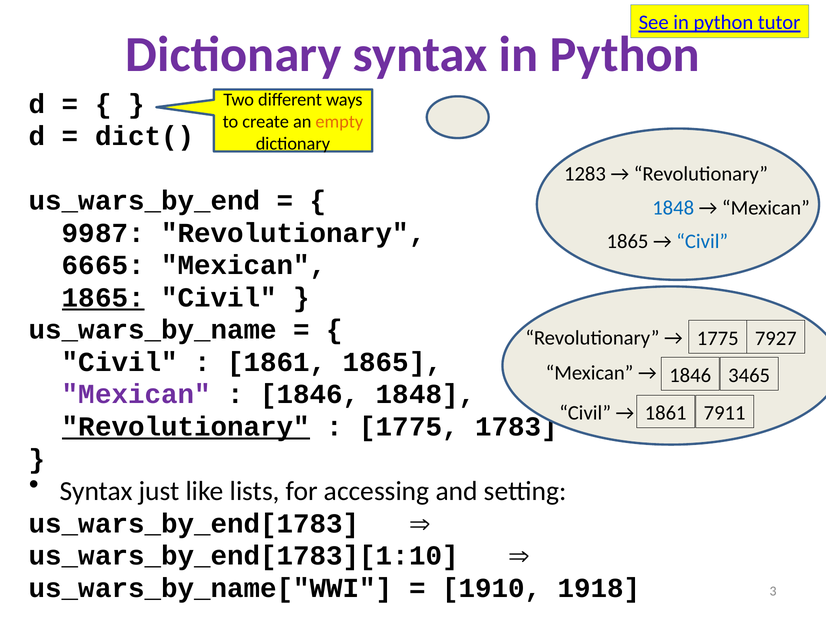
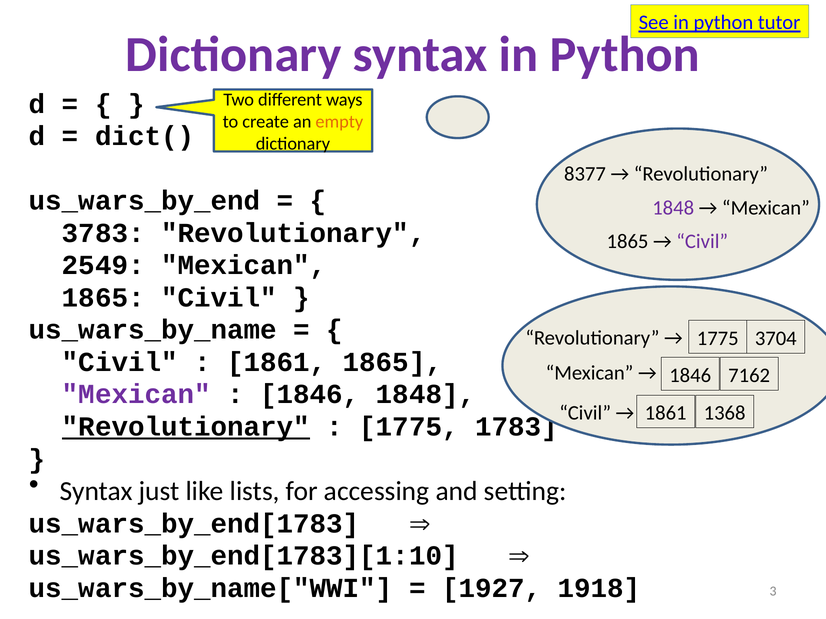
1283: 1283 -> 8377 (585, 174)
1848 colour: blue -> purple (673, 208)
9987: 9987 -> 3783 (103, 233)
Civil colour: blue -> purple (702, 242)
6665: 6665 -> 2549 (103, 266)
1865 underline: present -> none (103, 298)
7927: 7927 -> 3704 (776, 339)
3465: 3465 -> 7162 (749, 376)
7911: 7911 -> 1368 (725, 413)
1910: 1910 -> 1927 (492, 588)
